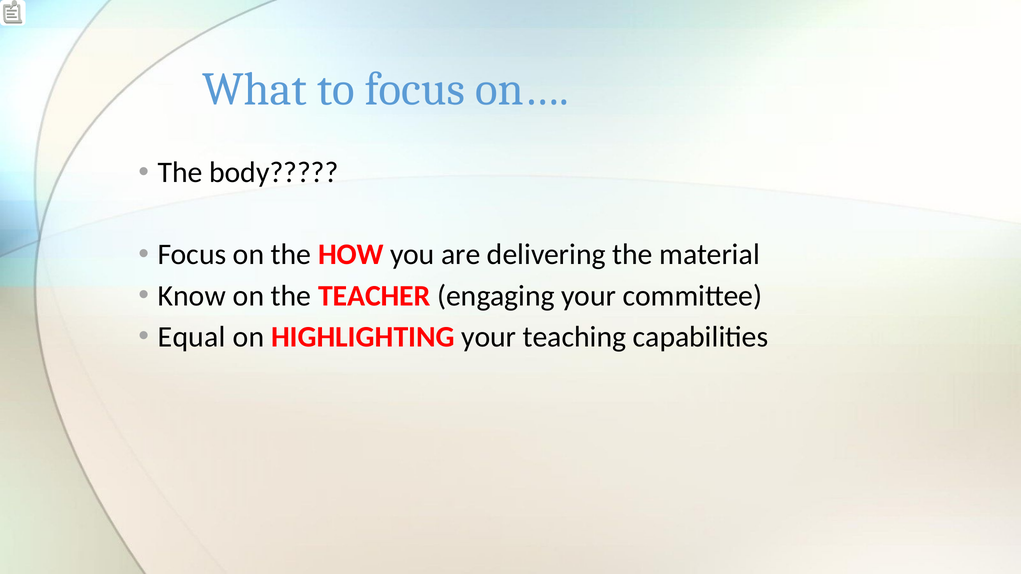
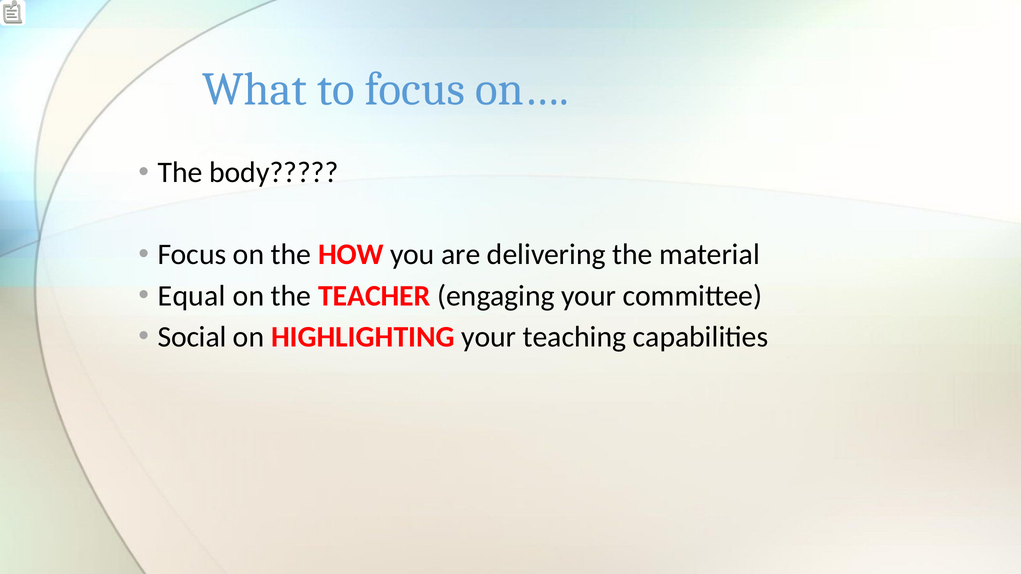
Know: Know -> Equal (192, 296)
Equal: Equal -> Social (192, 337)
